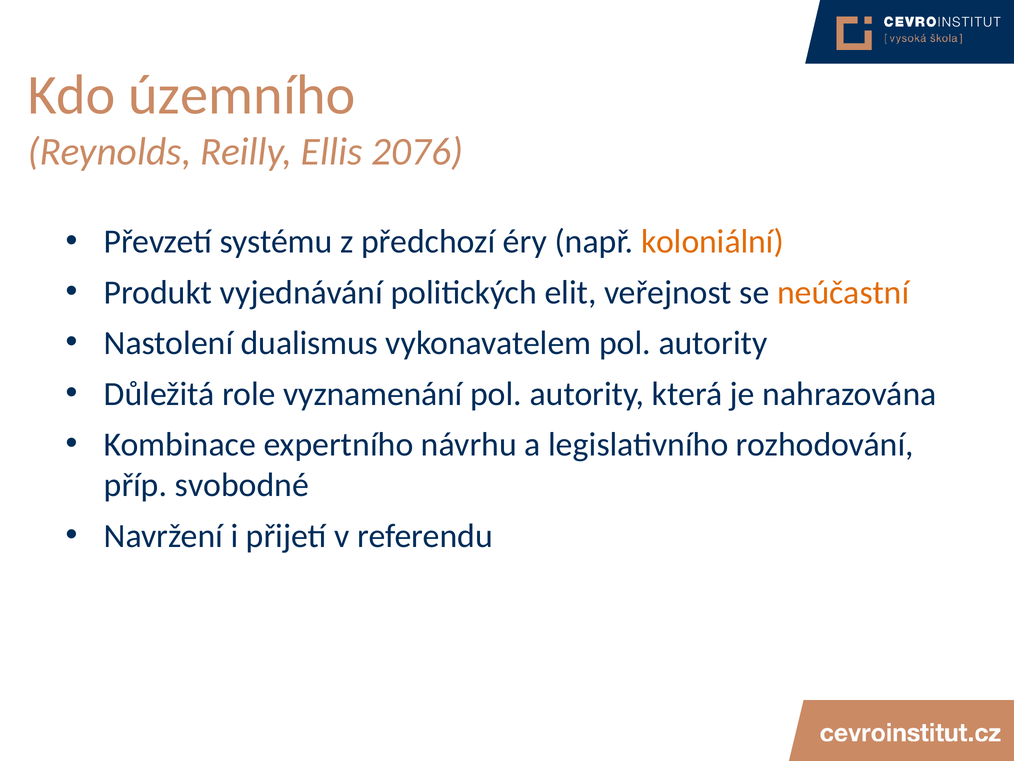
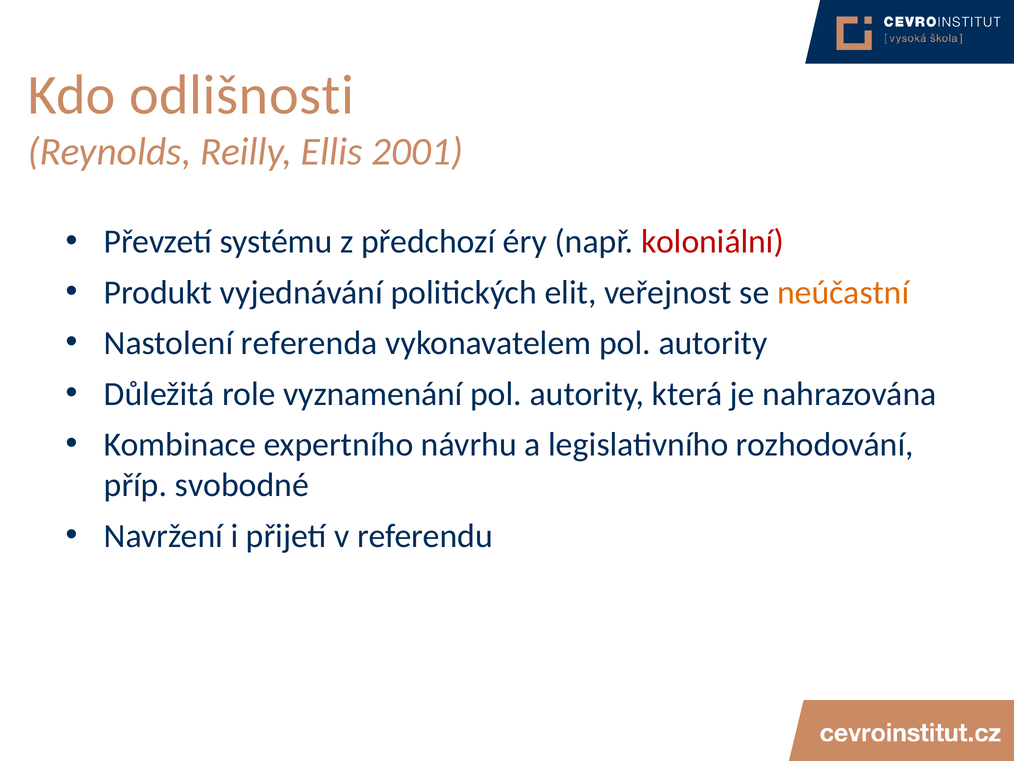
územního: územního -> odlišnosti (242, 95)
2076: 2076 -> 2001 (417, 151)
koloniální colour: orange -> red (712, 242)
dualismus: dualismus -> referenda (309, 343)
